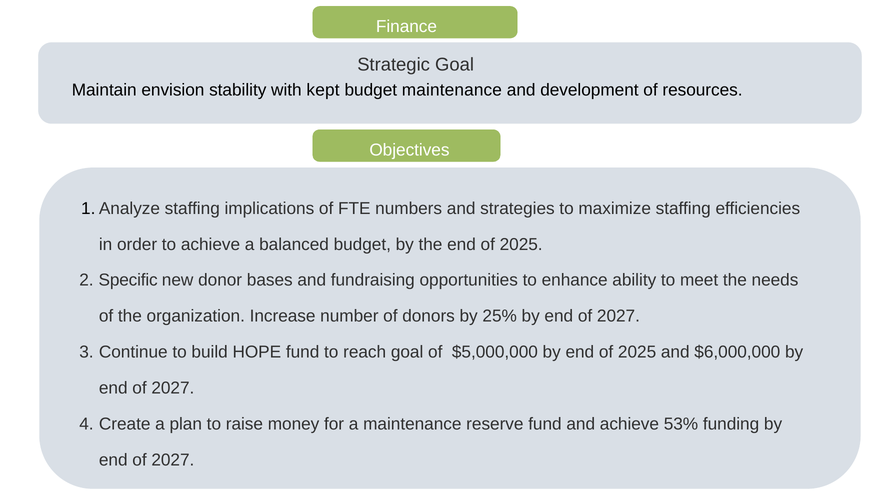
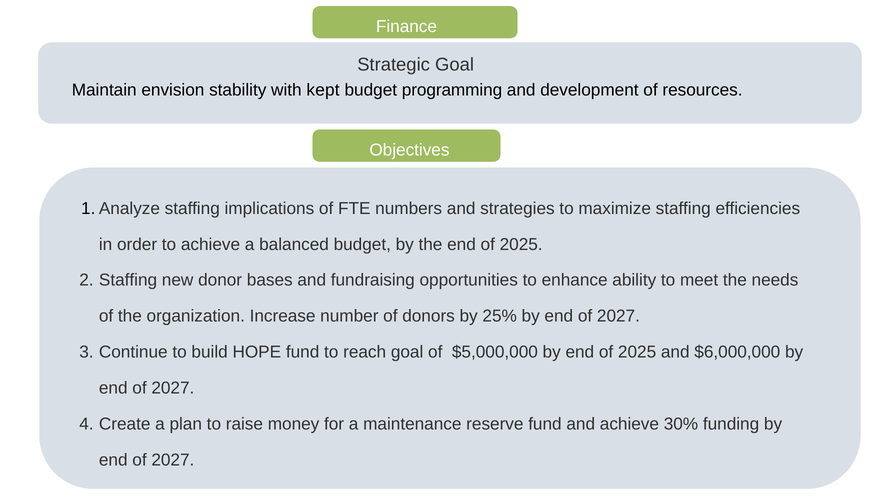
budget maintenance: maintenance -> programming (452, 90)
Specific: Specific -> Staffing (128, 280)
53%: 53% -> 30% (681, 424)
